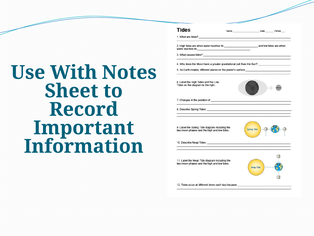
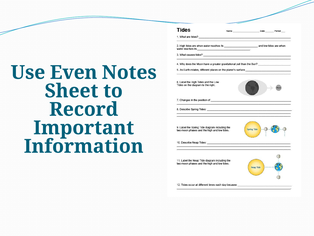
With: With -> Even (74, 72)
